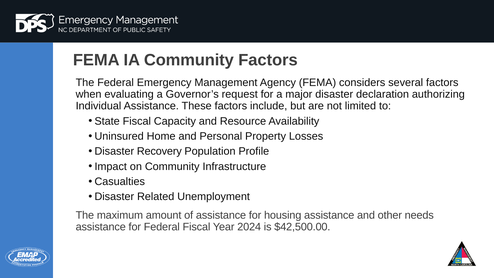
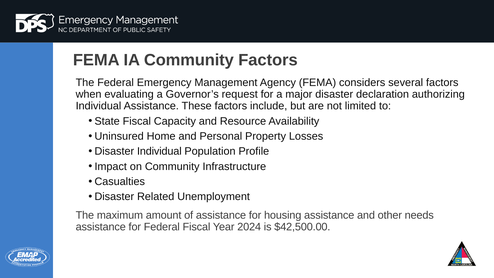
Disaster Recovery: Recovery -> Individual (159, 151)
